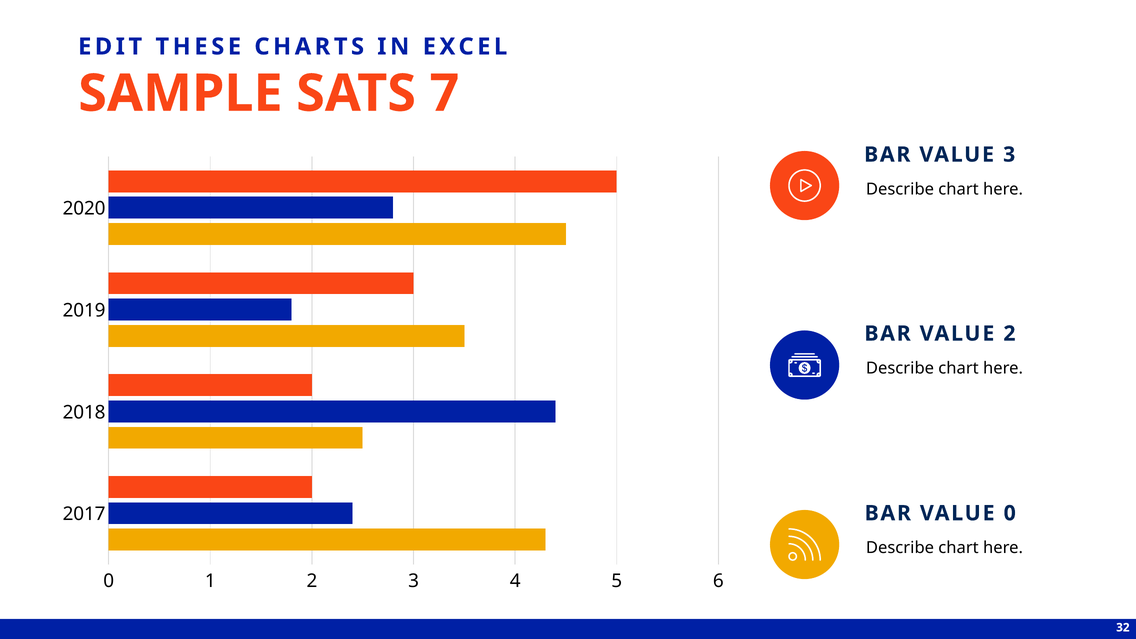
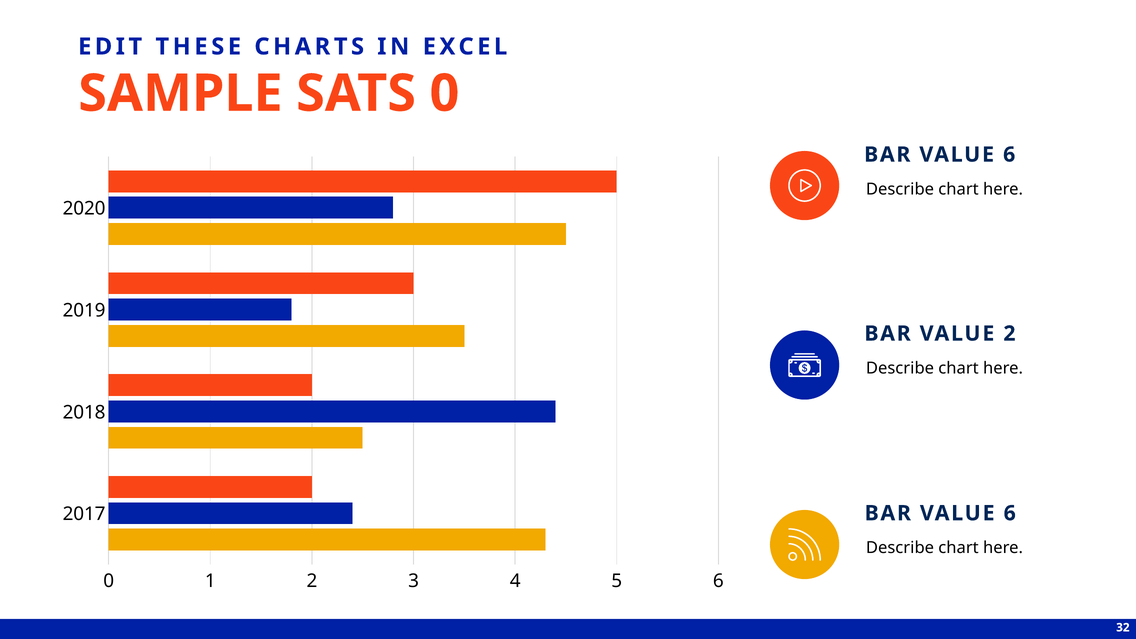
SATS 7: 7 -> 0 (444, 94)
3: 3 -> 6 (1009, 155)
0: 0 -> 6 (1010, 513)
